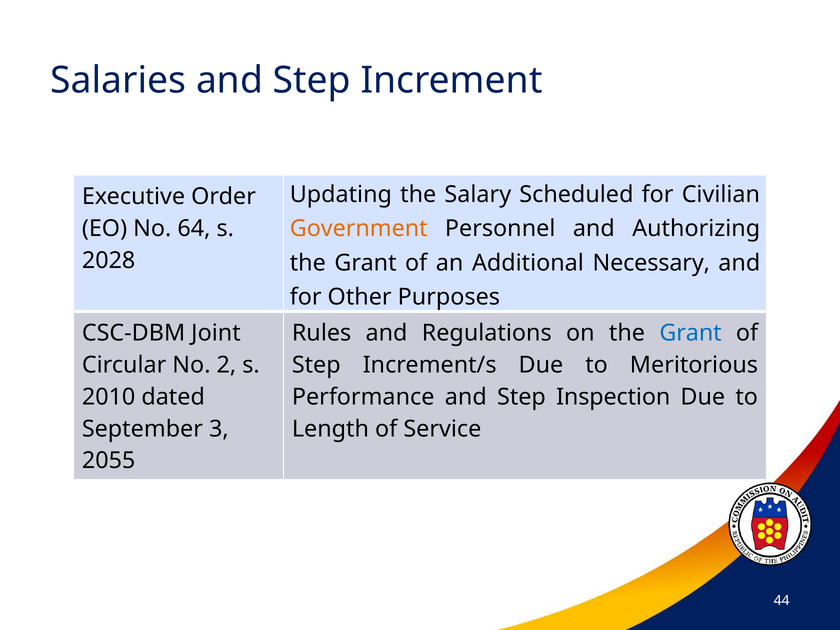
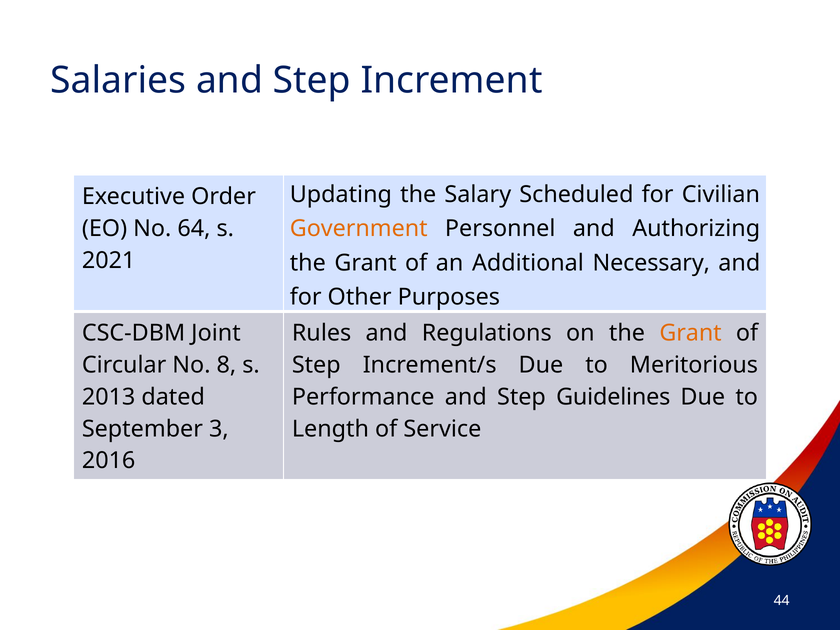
2028: 2028 -> 2021 (109, 260)
Grant colour: blue -> orange (691, 333)
2: 2 -> 8 (226, 365)
2010: 2010 -> 2013 (109, 397)
Inspection: Inspection -> Guidelines (613, 397)
2055: 2055 -> 2016 (109, 461)
